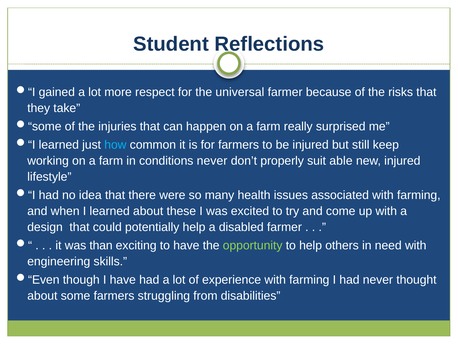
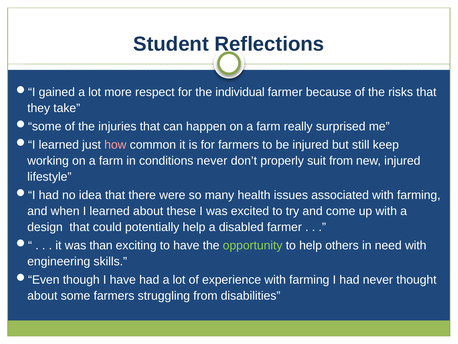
universal: universal -> individual (240, 92)
how colour: light blue -> pink (115, 145)
suit able: able -> from (341, 161)
